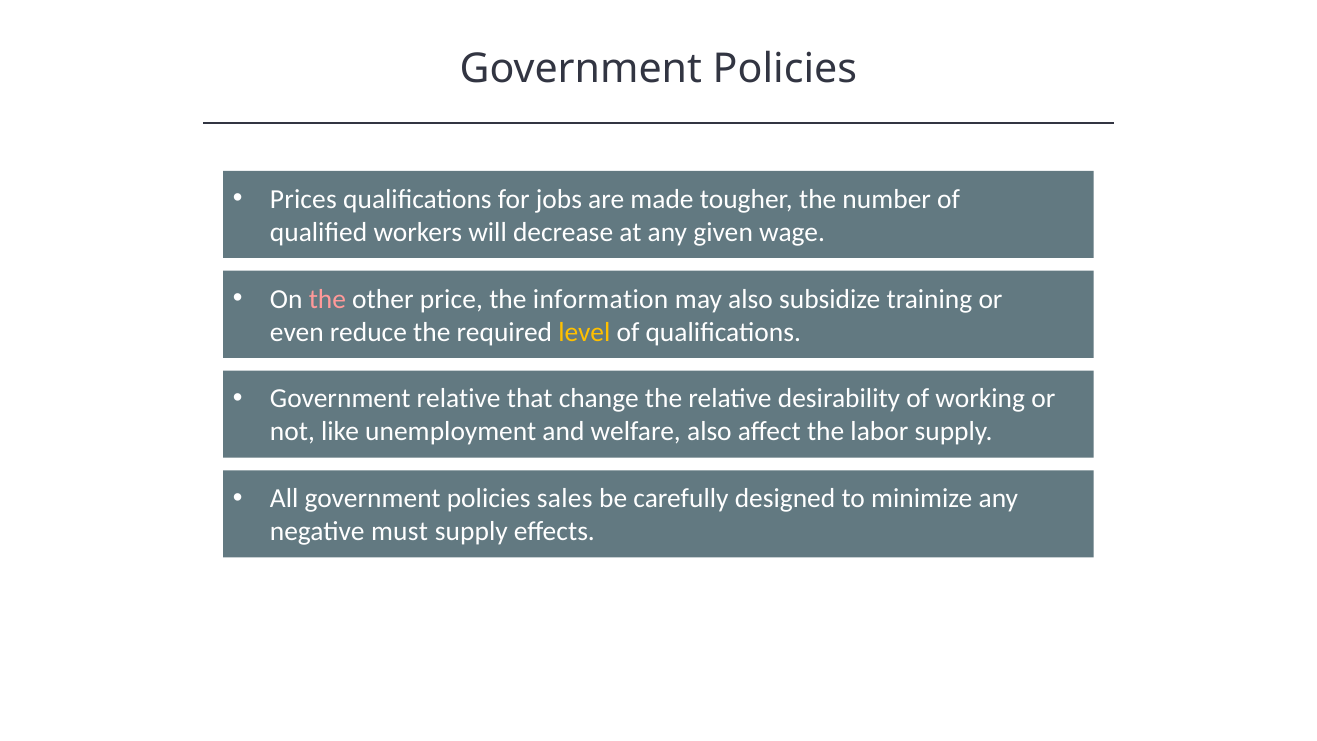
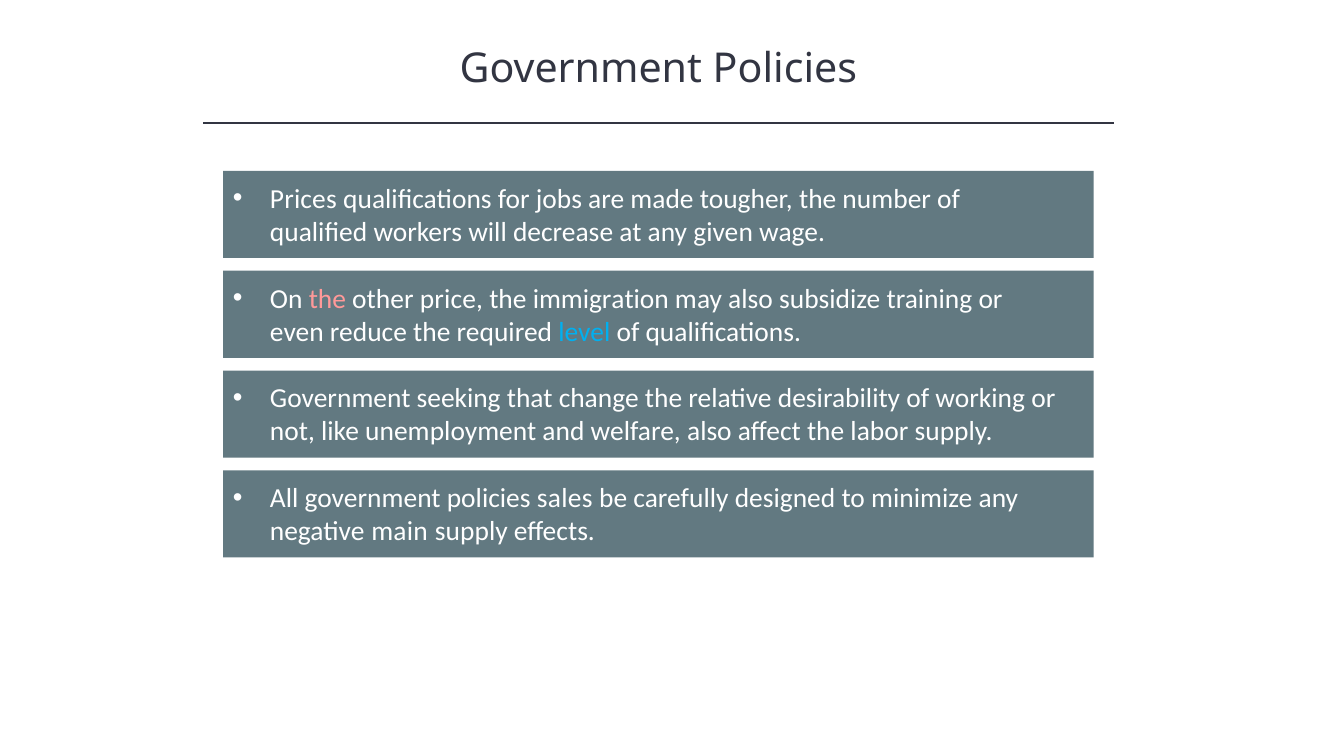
information: information -> immigration (601, 299)
level colour: yellow -> light blue (584, 332)
Government relative: relative -> seeking (459, 399)
must: must -> main (400, 531)
